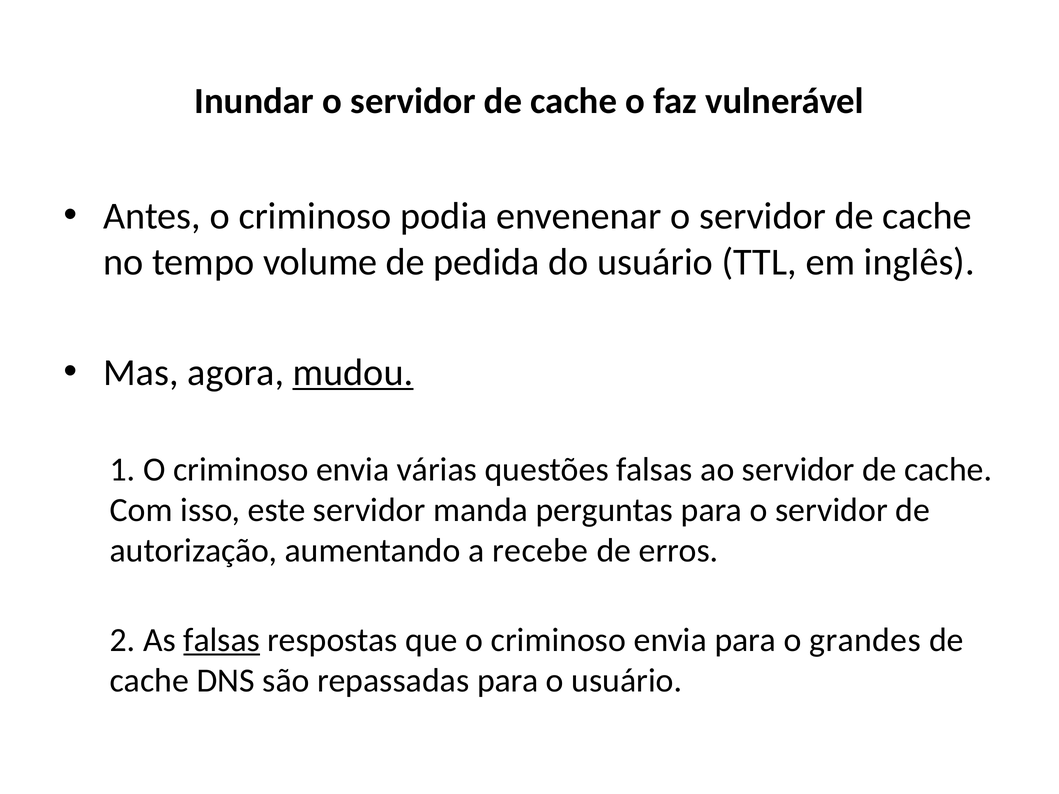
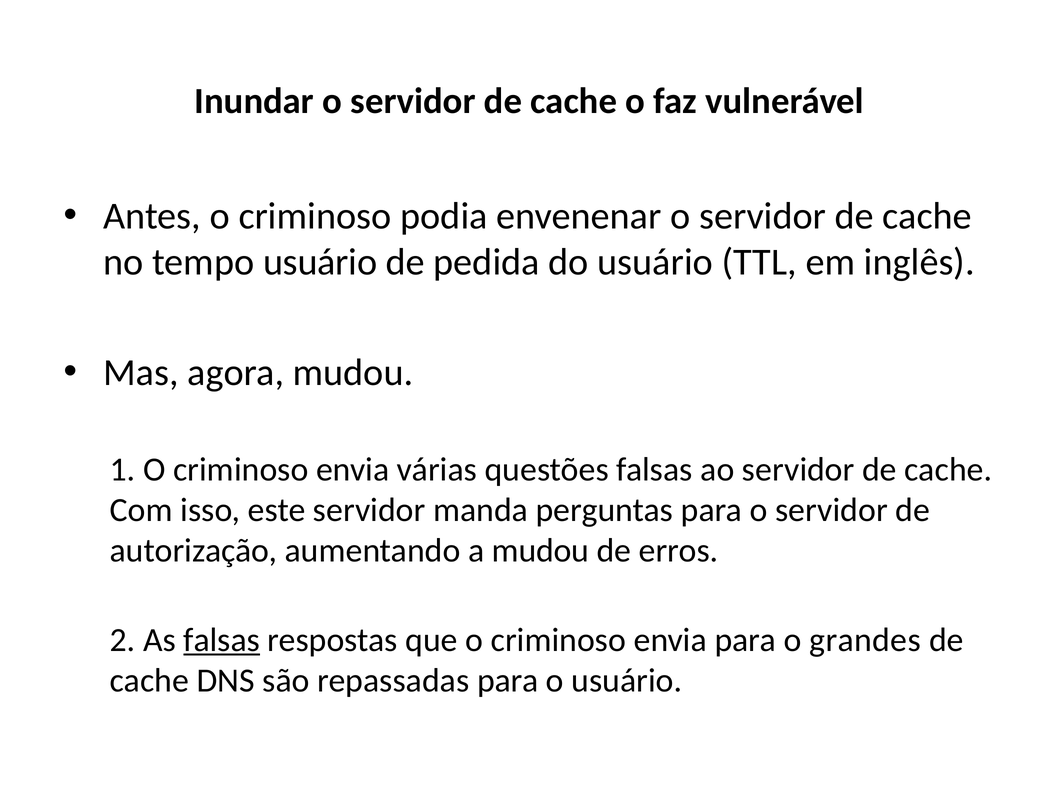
tempo volume: volume -> usuário (320, 262)
mudou underline: present -> none (353, 373)
a recebe: recebe -> mudou (541, 551)
